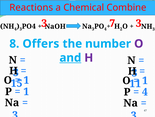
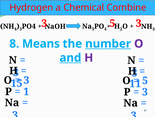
Reactions: Reactions -> Hydrogen (31, 8)
3 7: 7 -> 5 (112, 23)
Offers: Offers -> Means (41, 43)
number underline: none -> present (108, 43)
1: 1 -> 3 (26, 80)
1: 1 -> 5 (145, 80)
4: 4 -> 3 (145, 91)
